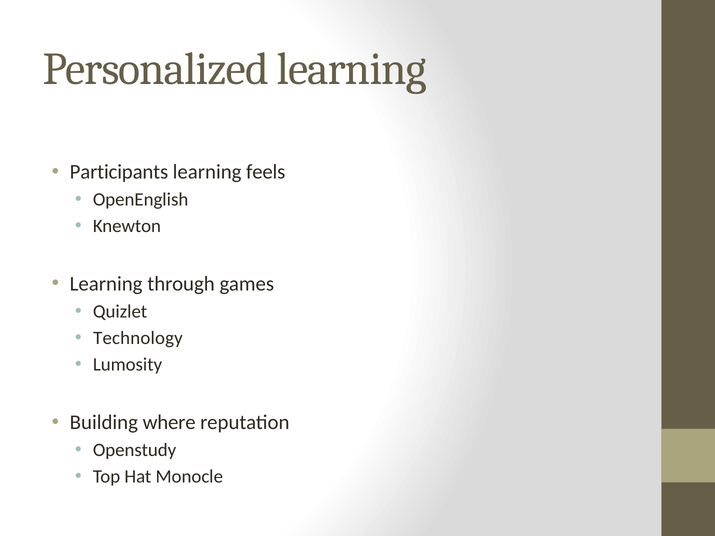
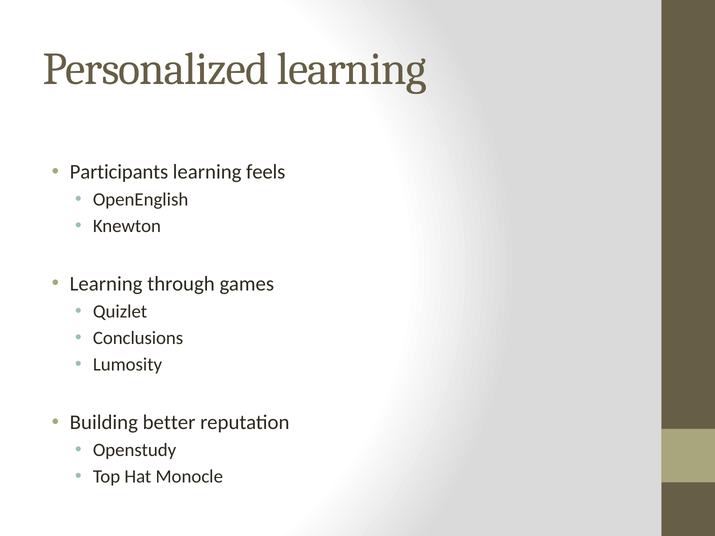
Technology: Technology -> Conclusions (138, 338)
where: where -> better (169, 423)
